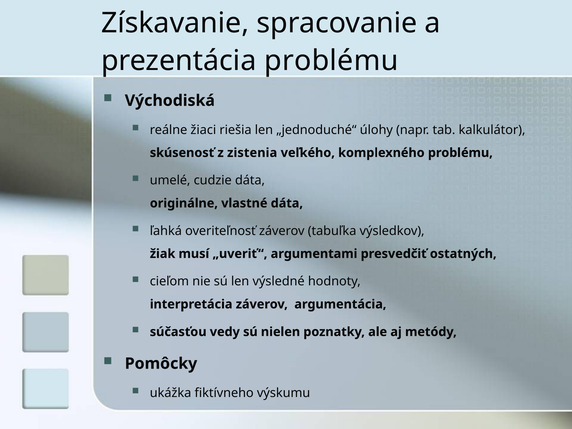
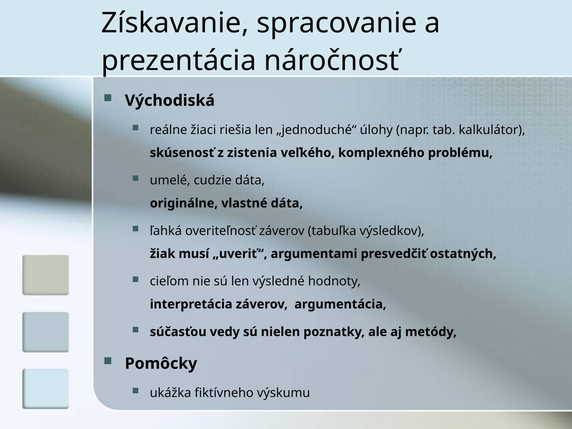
prezentácia problému: problému -> náročnosť (331, 61)
